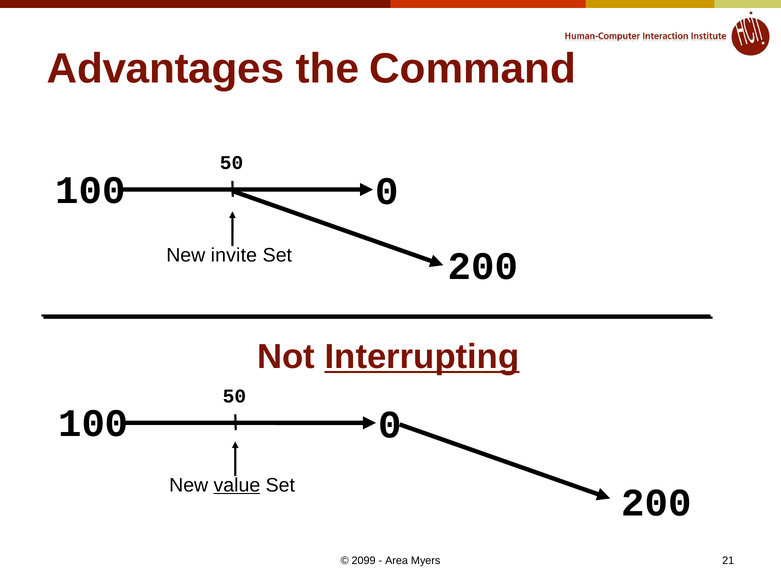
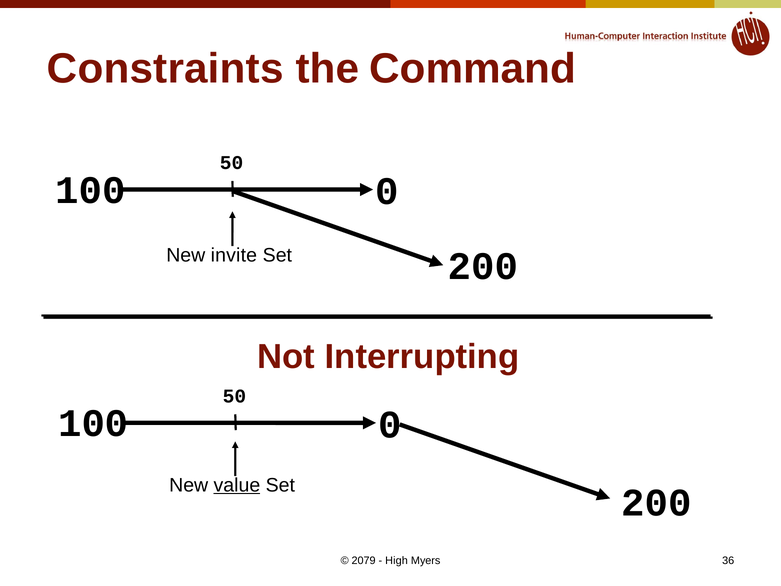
Advantages: Advantages -> Constraints (165, 69)
Interrupting underline: present -> none (422, 357)
2099: 2099 -> 2079 (364, 561)
Area: Area -> High (397, 561)
21: 21 -> 36 (728, 561)
